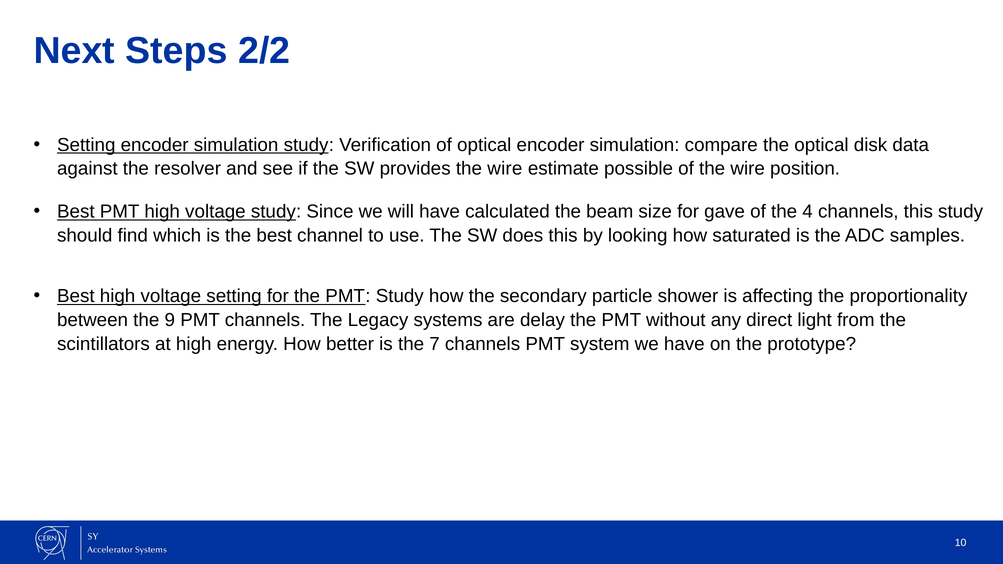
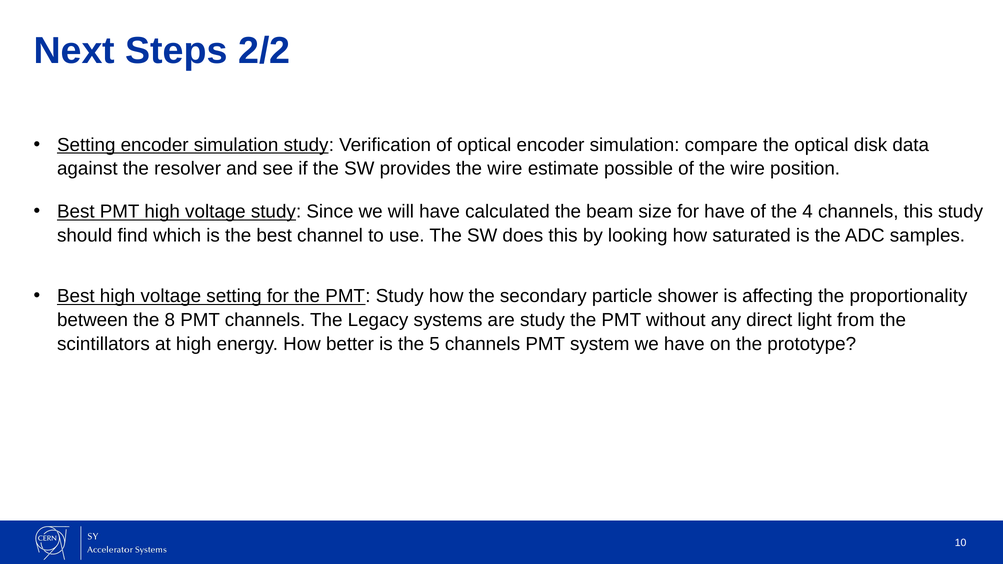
for gave: gave -> have (725, 212)
9: 9 -> 8 (170, 320)
are delay: delay -> study (542, 320)
7: 7 -> 5 (435, 344)
